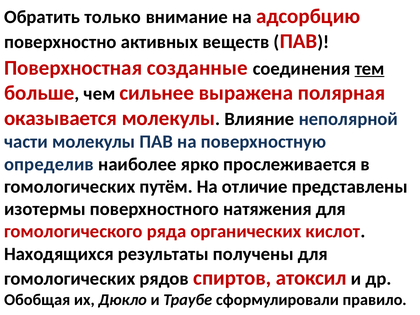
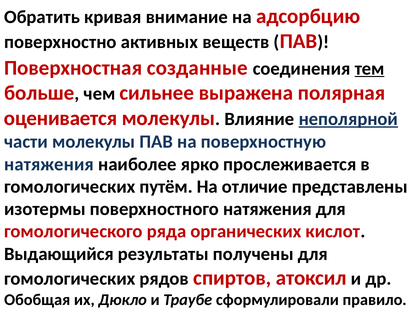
только: только -> кривая (113, 17)
оказывается: оказывается -> оценивается (61, 118)
неполярной underline: none -> present (348, 119)
определив: определив -> натяжения (49, 164)
Находящихся: Находящихся -> Выдающийся (59, 254)
